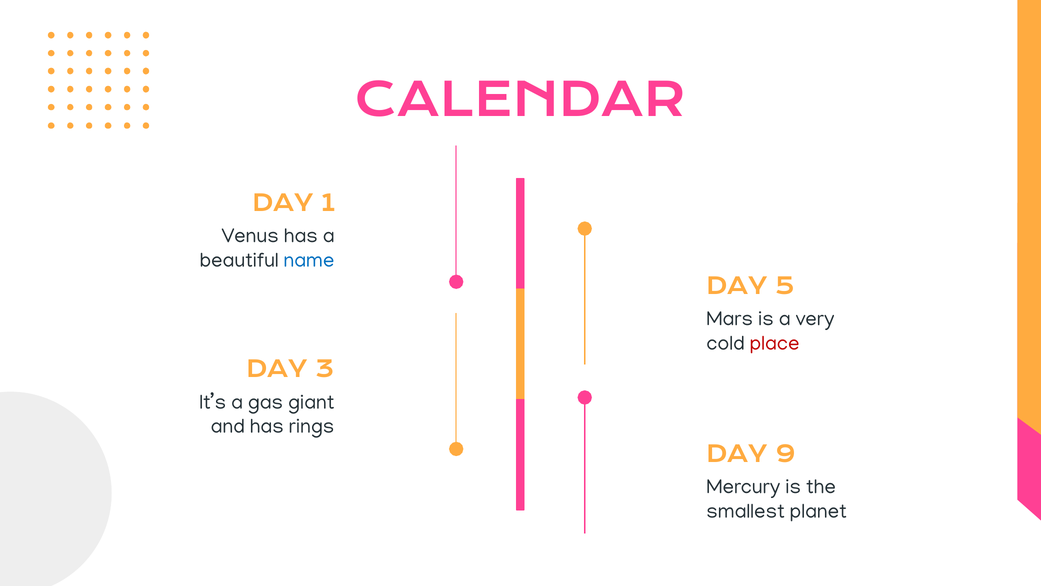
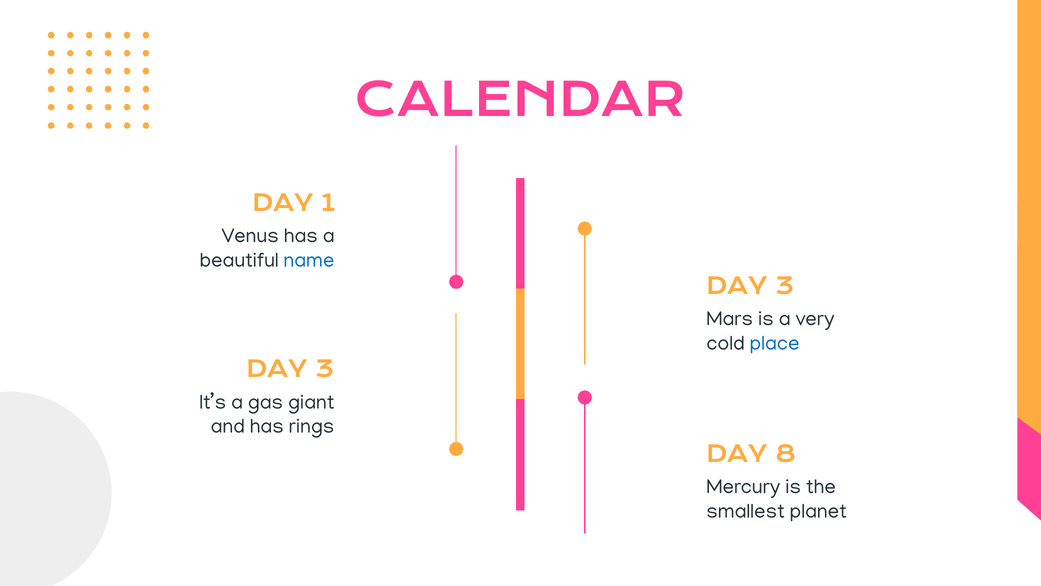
5: 5 -> 3 (785, 286)
place colour: red -> blue (775, 343)
9: 9 -> 8 (786, 454)
